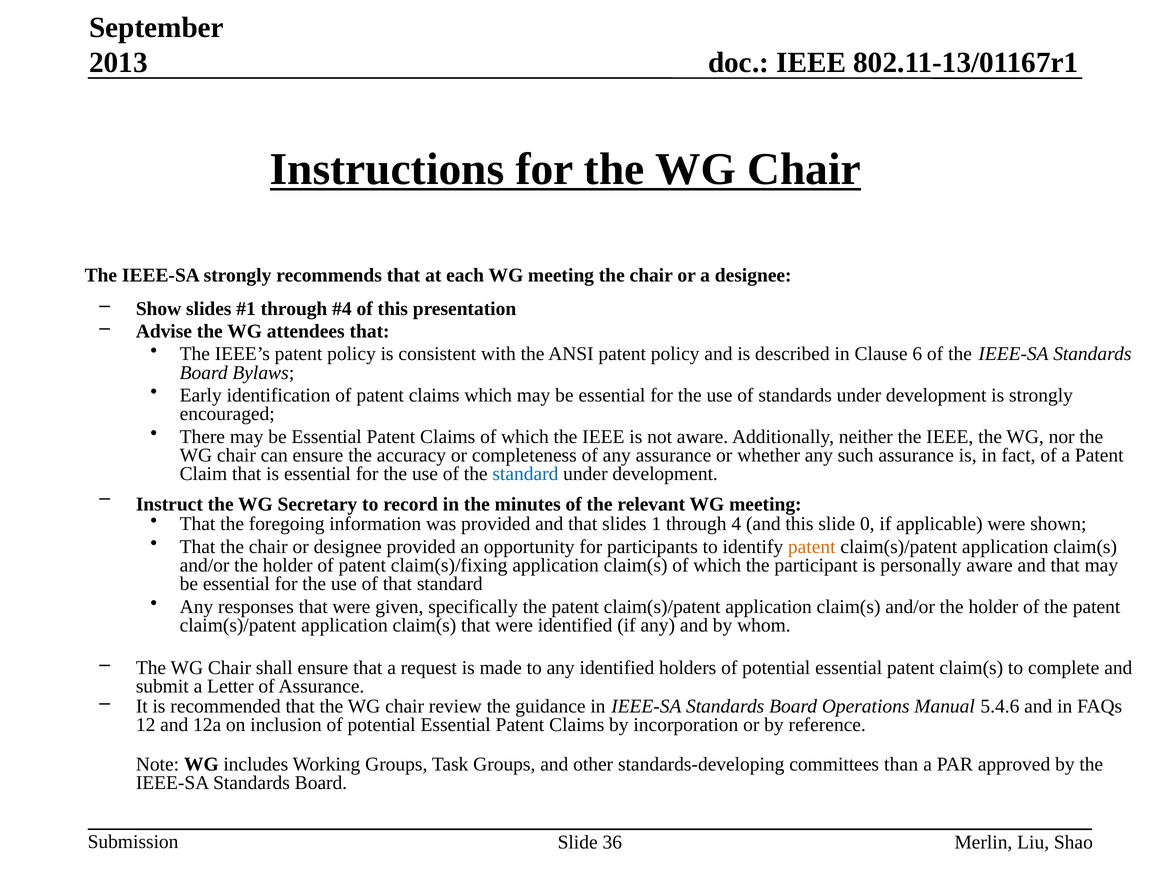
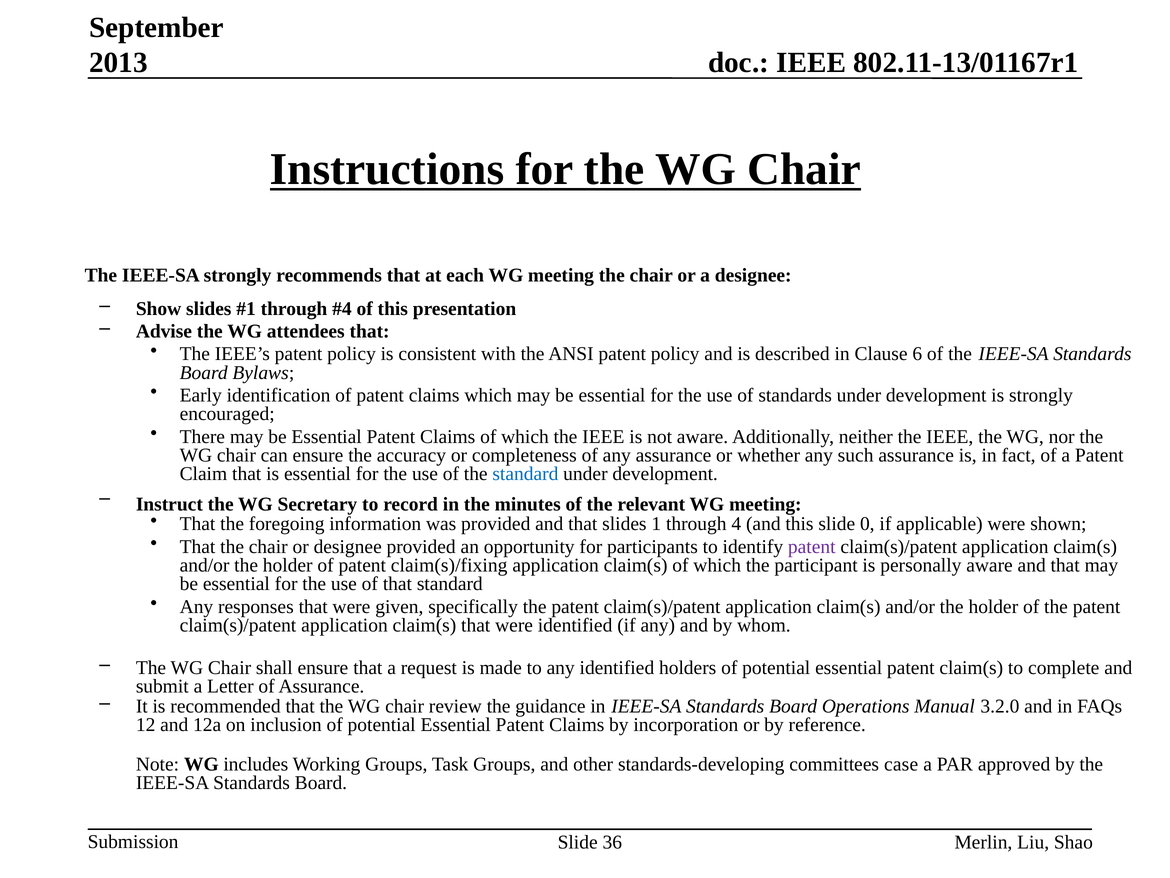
patent colour: orange -> purple (812, 546)
5.4.6: 5.4.6 -> 3.2.0 (1000, 706)
than: than -> case (901, 764)
